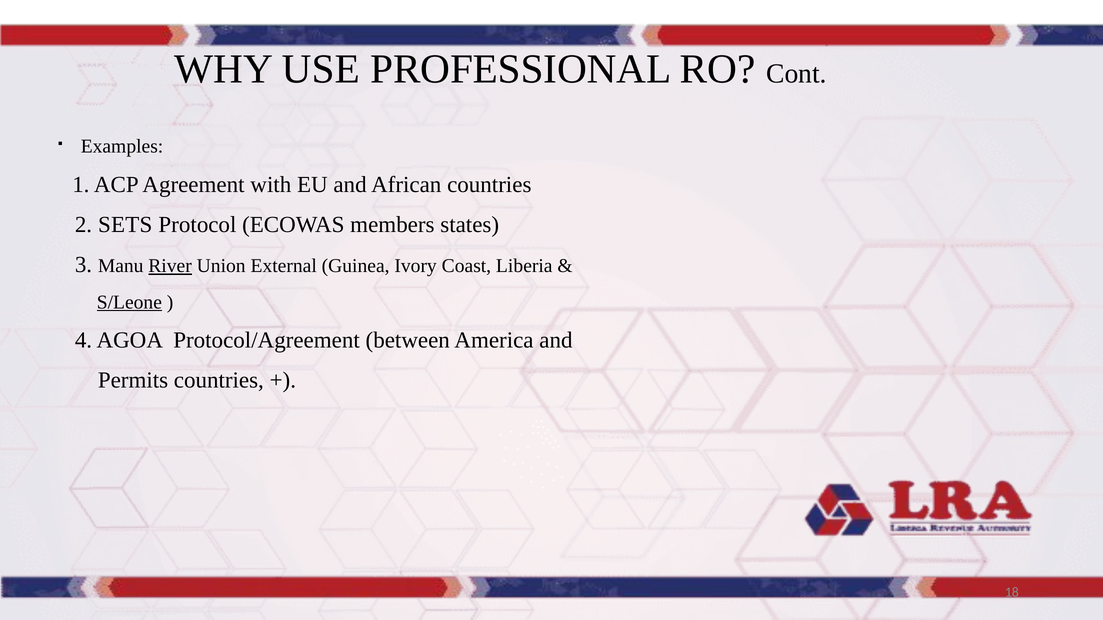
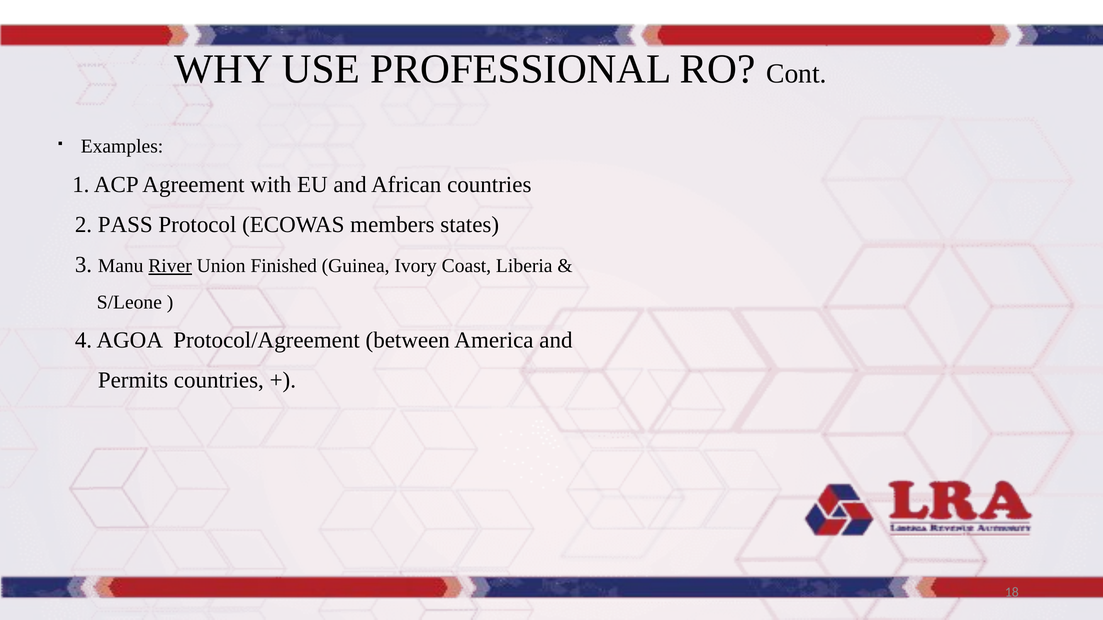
SETS: SETS -> PASS (125, 225)
External: External -> Finished (284, 266)
S/Leone underline: present -> none (129, 302)
